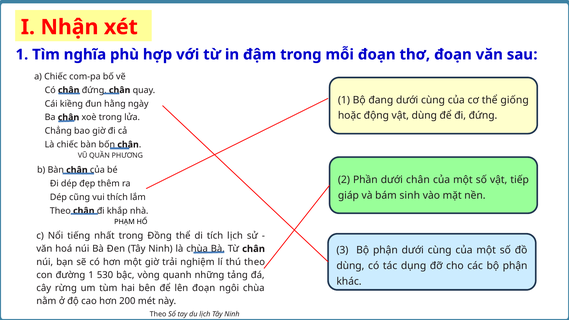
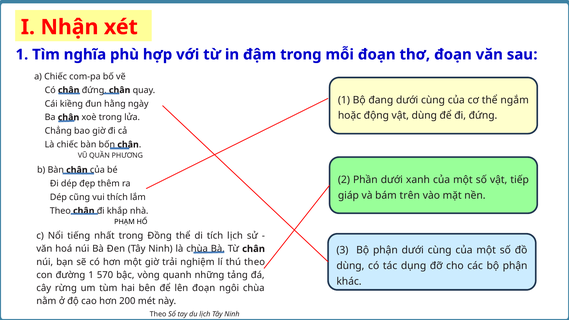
giống: giống -> ngắm (515, 100)
dưới chân: chân -> xanh (418, 180)
sinh: sinh -> trên (410, 195)
530: 530 -> 570 (105, 275)
